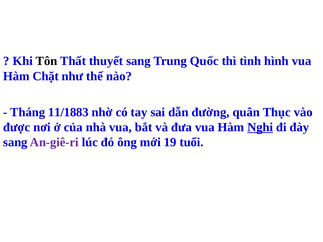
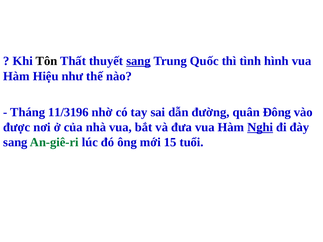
sang underline: none -> present (139, 61)
Chặt: Chặt -> Hiệu (46, 76)
11/1883: 11/1883 -> 11/3196 (68, 112)
Thục: Thục -> Đông (277, 112)
An-giê-ri colour: purple -> green (54, 142)
19: 19 -> 15 (170, 142)
